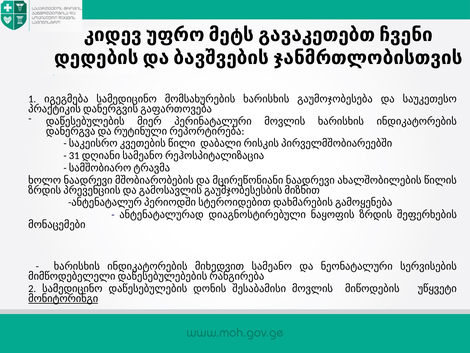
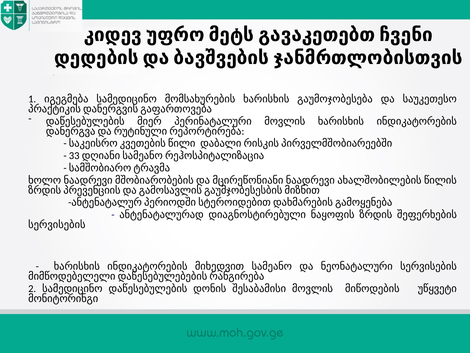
31: 31 -> 33 (74, 156)
მონაცემები: მონაცემები -> სერვისების (57, 224)
მონიტორინგი underline: present -> none (63, 298)
